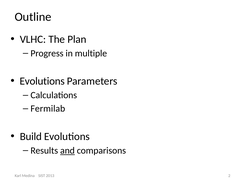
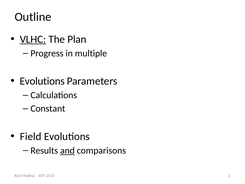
VLHC underline: none -> present (33, 39)
Fermilab: Fermilab -> Constant (48, 108)
Build: Build -> Field (31, 136)
